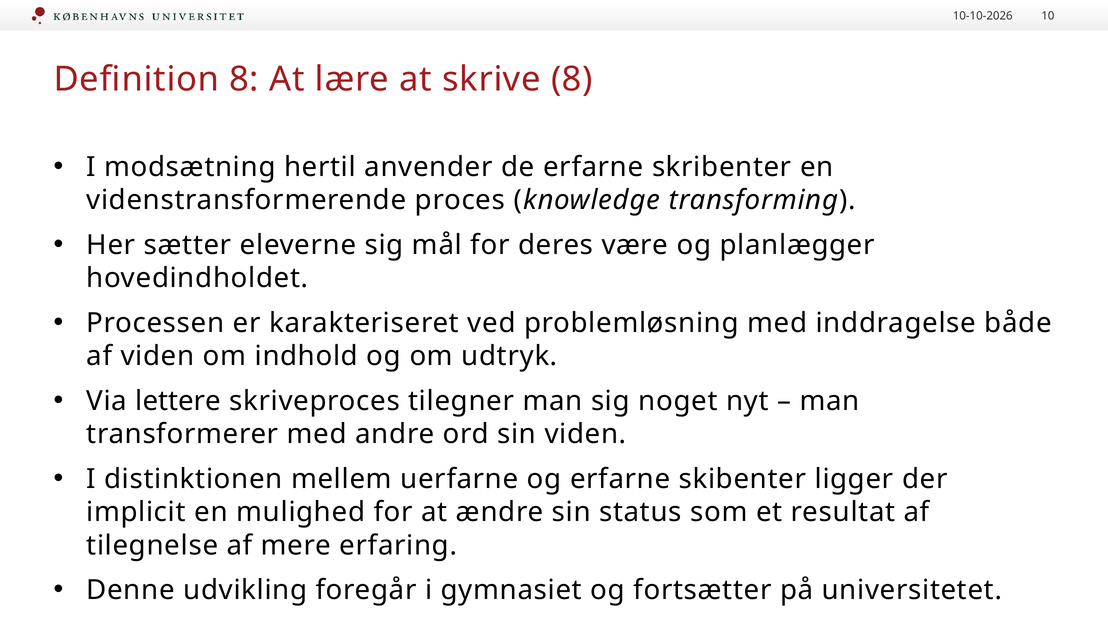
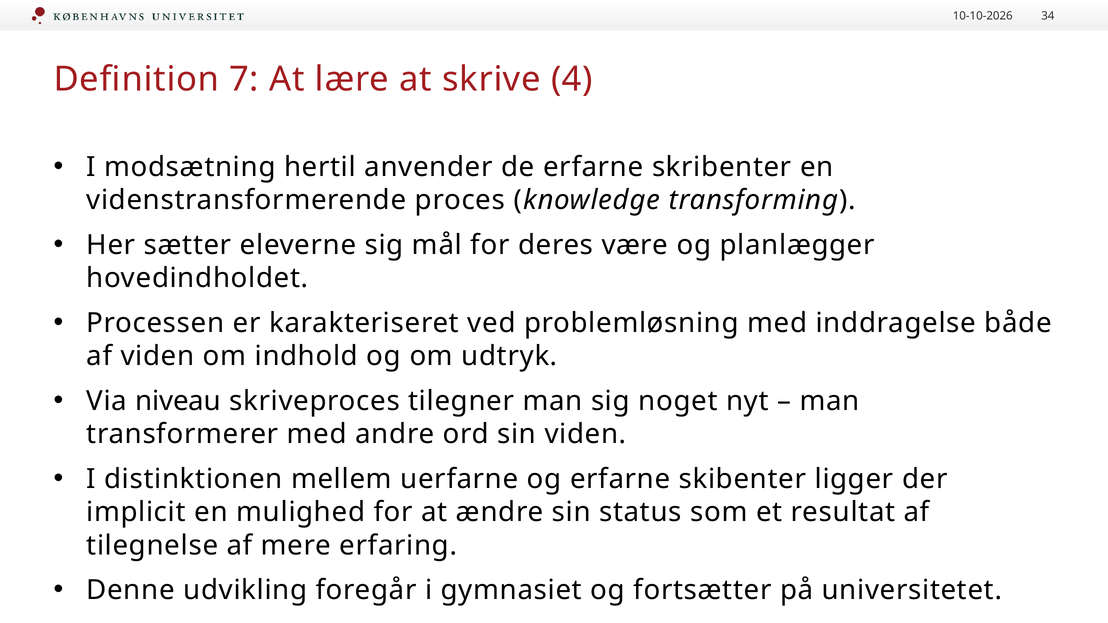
10: 10 -> 34 (1048, 16)
Definition 8: 8 -> 7 (244, 80)
skrive 8: 8 -> 4 (572, 80)
lettere: lettere -> niveau (178, 401)
